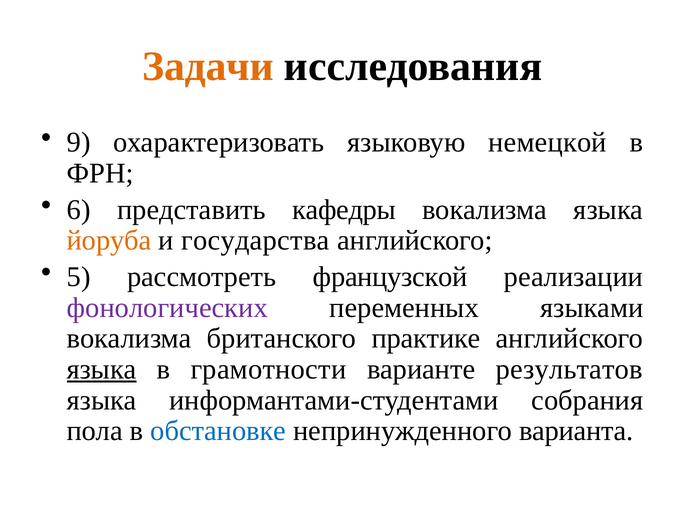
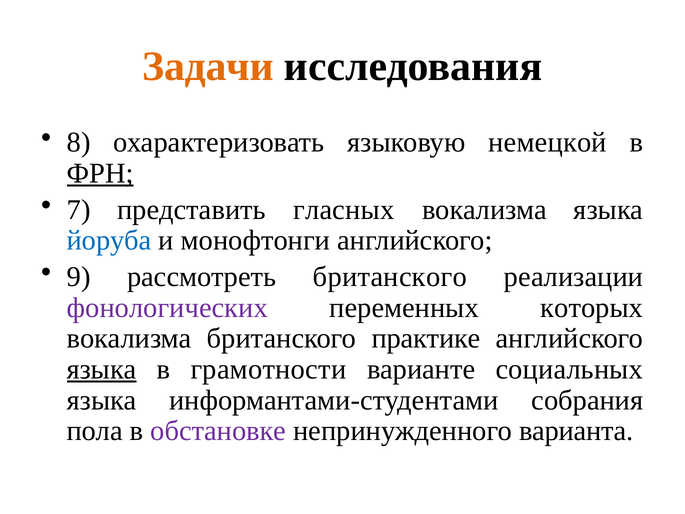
9: 9 -> 8 (79, 142)
ФРН underline: none -> present (100, 173)
6: 6 -> 7 (79, 210)
кафедры: кафедры -> гласных (344, 210)
йоруба colour: orange -> blue (109, 240)
государства: государства -> монофтонги (255, 240)
5: 5 -> 9 (79, 277)
рассмотреть французской: французской -> британского (390, 277)
языками: языками -> которых (592, 307)
результатов: результатов -> социальных (569, 369)
обстановке colour: blue -> purple (218, 431)
